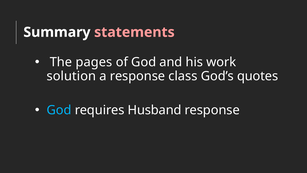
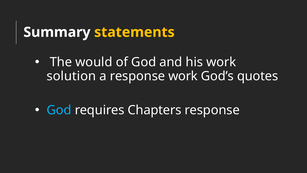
statements colour: pink -> yellow (134, 32)
pages: pages -> would (94, 62)
response class: class -> work (183, 76)
Husband: Husband -> Chapters (155, 110)
